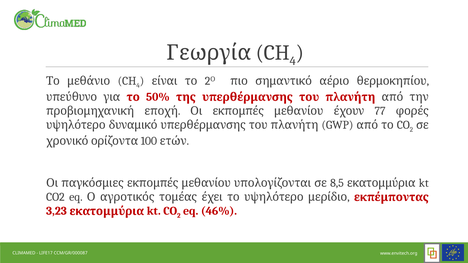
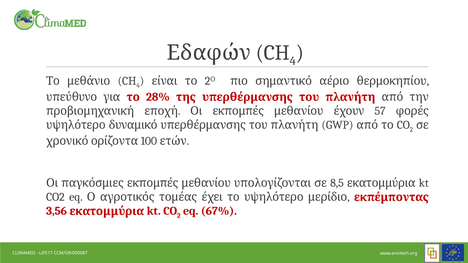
Γεωργία: Γεωργία -> Εδαφών (209, 53)
50%: 50% -> 28% (158, 97)
77: 77 -> 57 (380, 111)
3,23: 3,23 -> 3,56 (57, 211)
46%: 46% -> 67% (219, 211)
